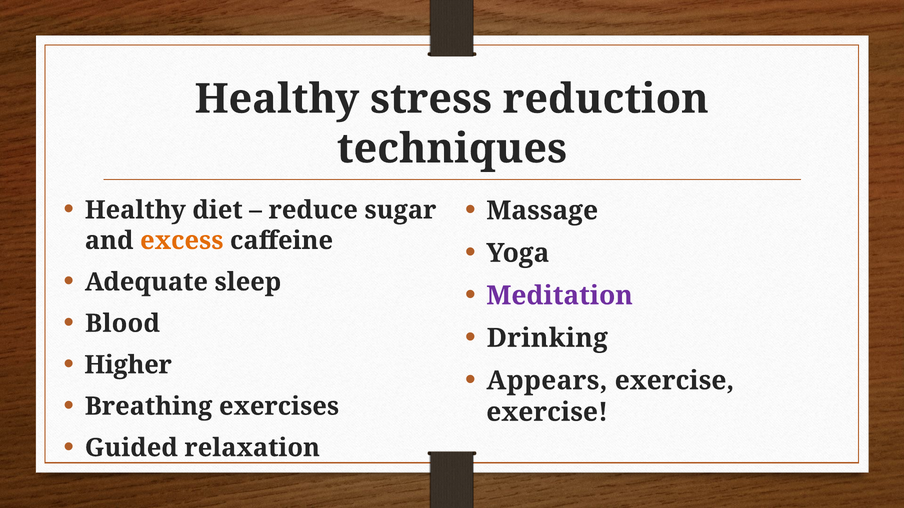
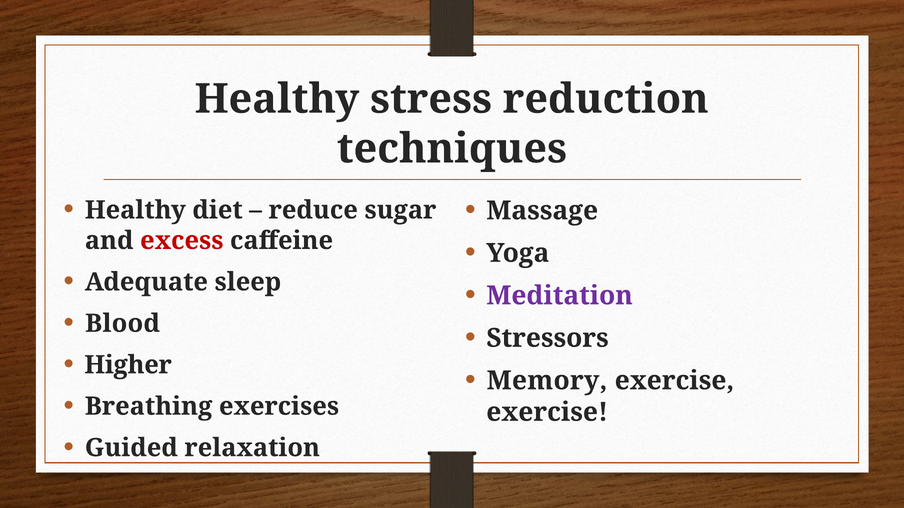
excess colour: orange -> red (182, 241)
Drinking: Drinking -> Stressors (547, 338)
Appears: Appears -> Memory (547, 381)
